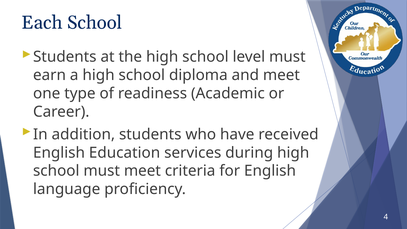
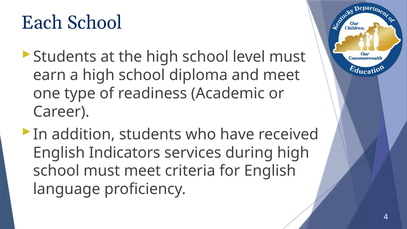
Education: Education -> Indicators (125, 153)
